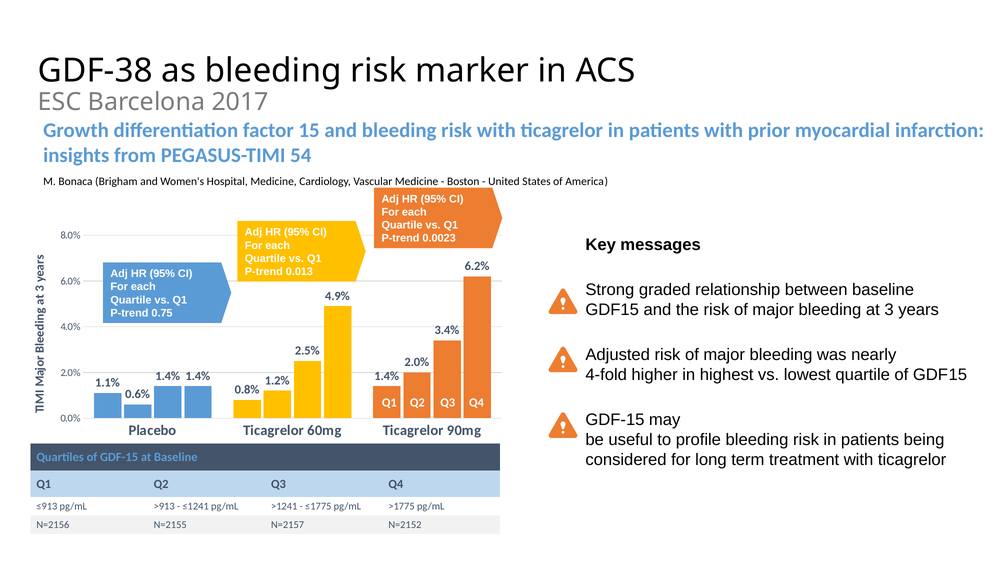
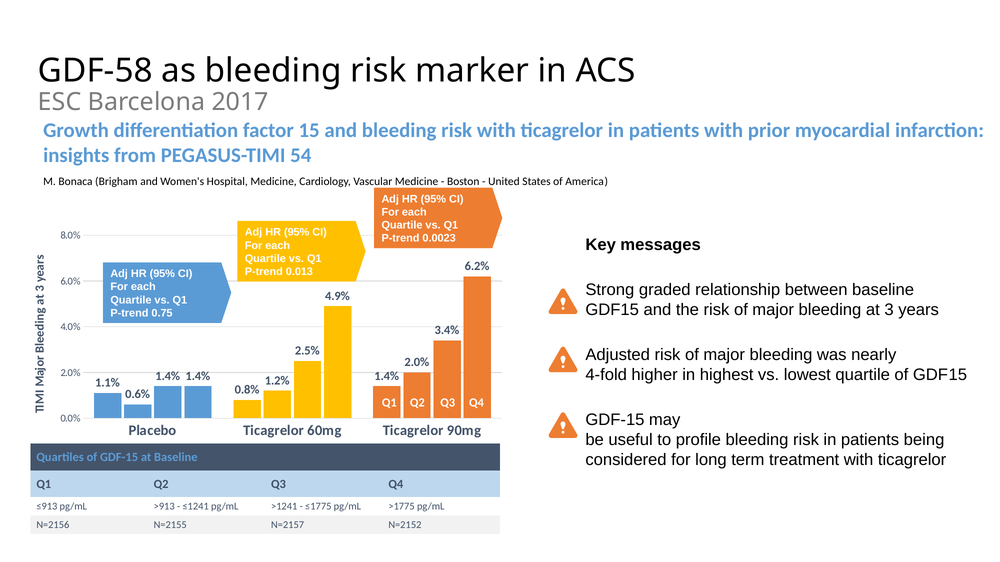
GDF-38: GDF-38 -> GDF-58 (95, 71)
